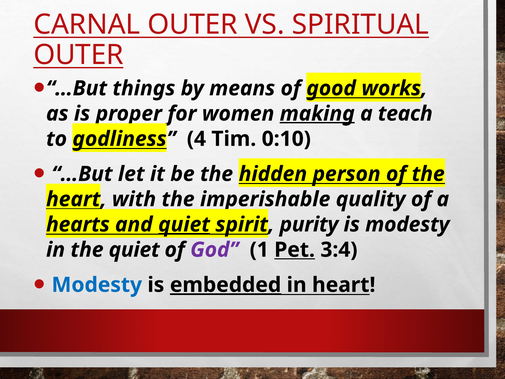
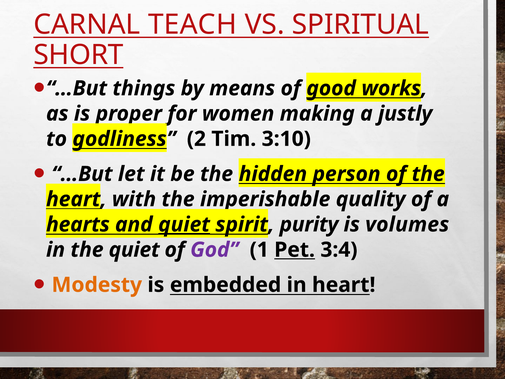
CARNAL OUTER: OUTER -> TEACH (192, 25)
OUTER: OUTER -> SHORT (78, 55)
making underline: present -> none (317, 114)
teach: teach -> justly (405, 114)
4: 4 -> 2 (196, 139)
0:10: 0:10 -> 3:10 (286, 139)
is modesty: modesty -> volumes (407, 224)
Modesty colour: blue -> orange (97, 285)
embedded underline: present -> none (226, 285)
